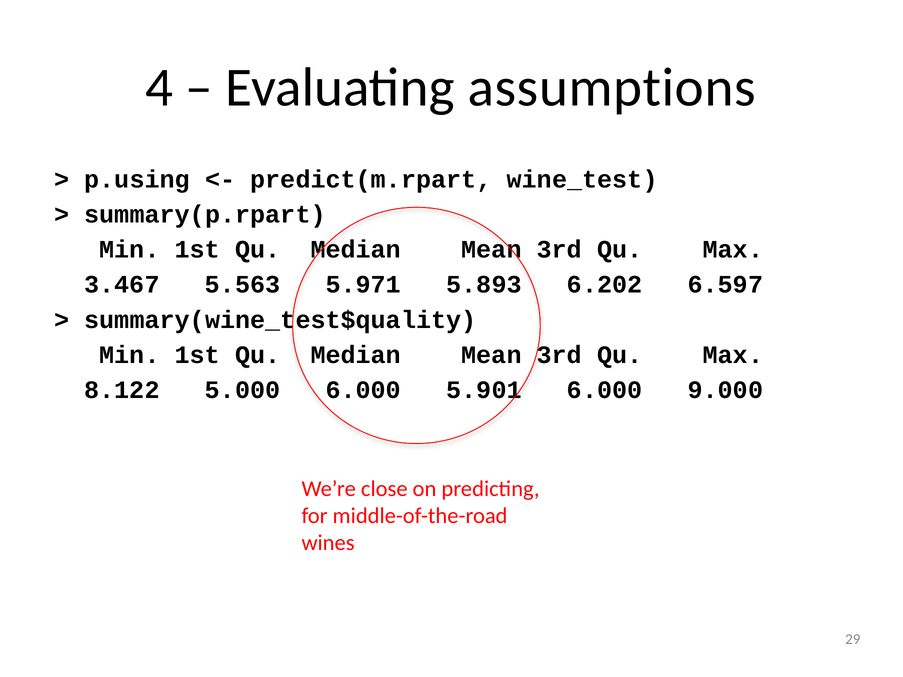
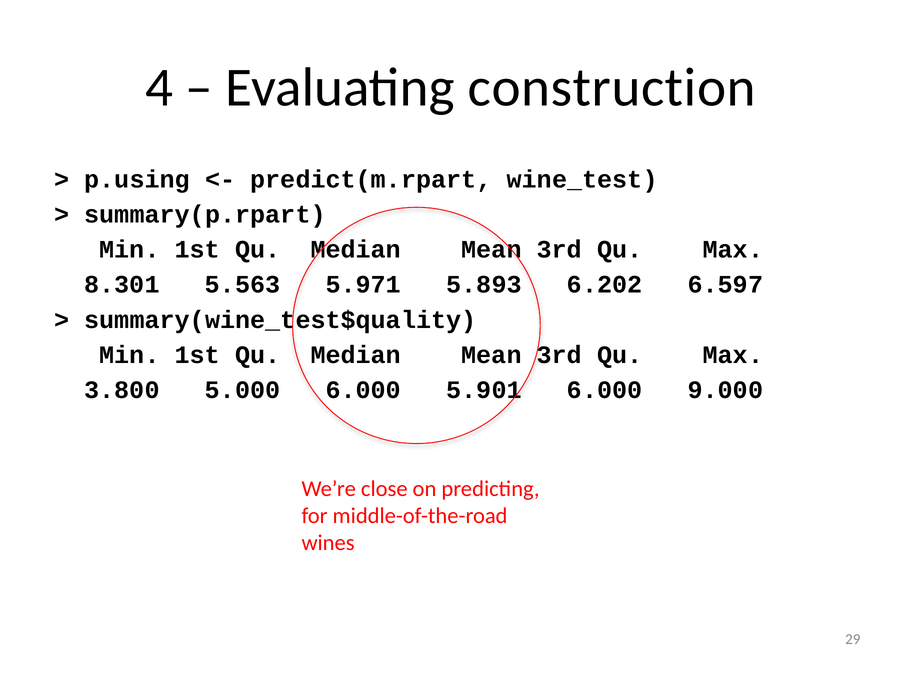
assumptions: assumptions -> construction (612, 87)
3.467: 3.467 -> 8.301 (122, 285)
8.122: 8.122 -> 3.800 (122, 390)
